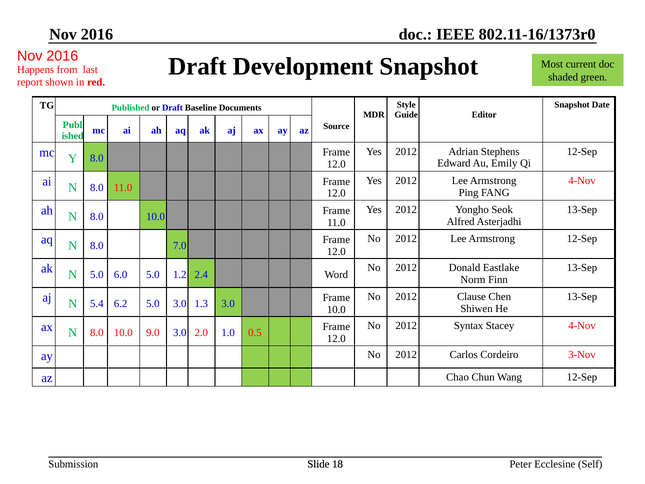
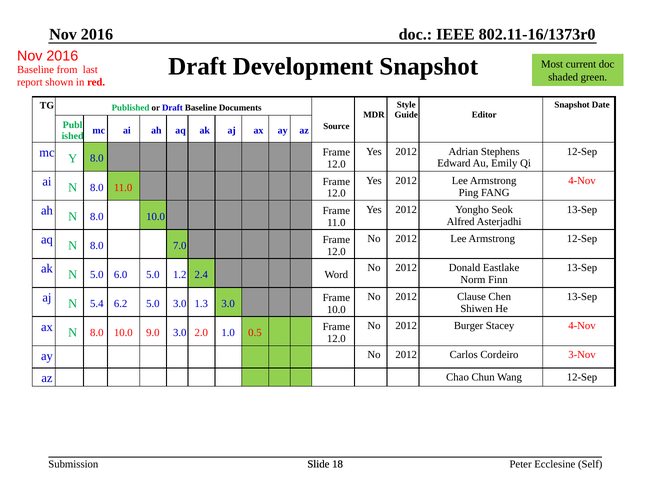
Happens: Happens -> Baseline (36, 69)
Syntax: Syntax -> Burger (469, 326)
